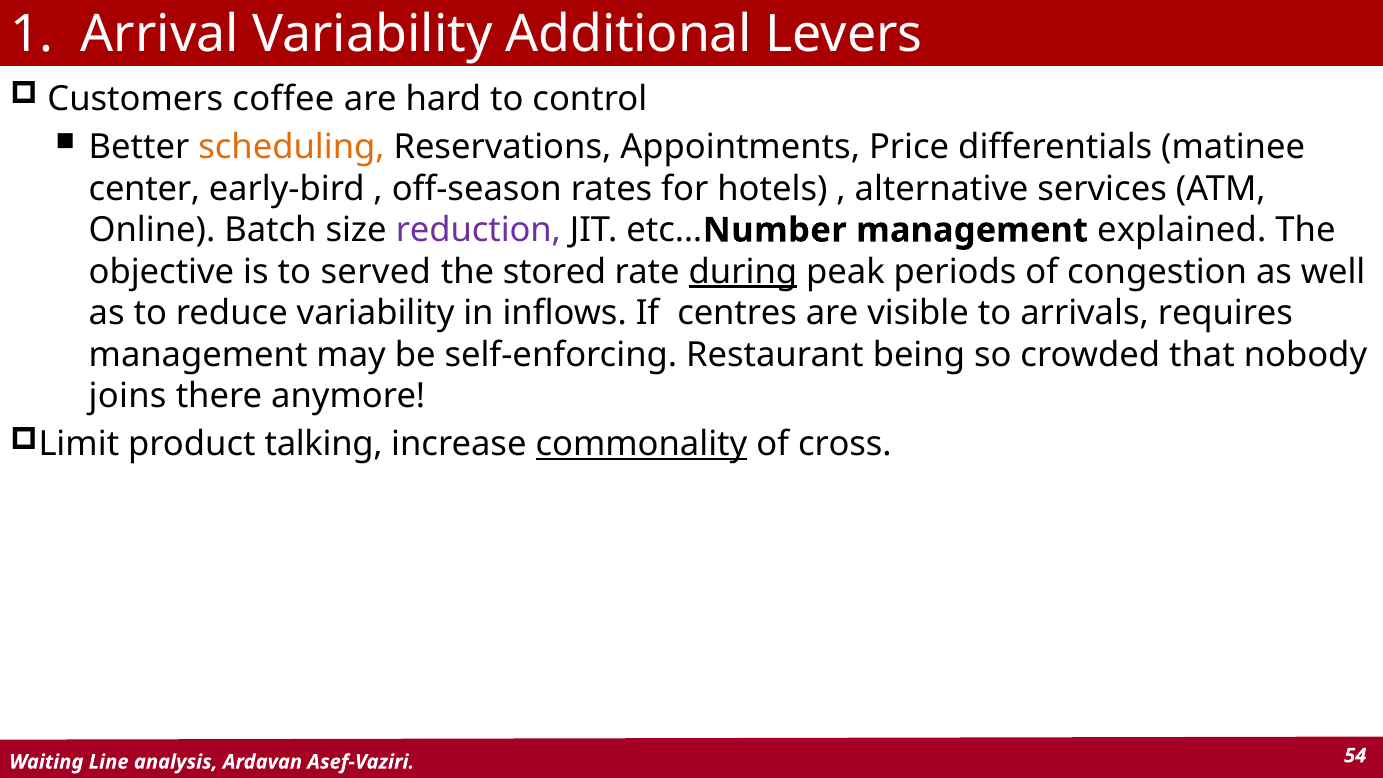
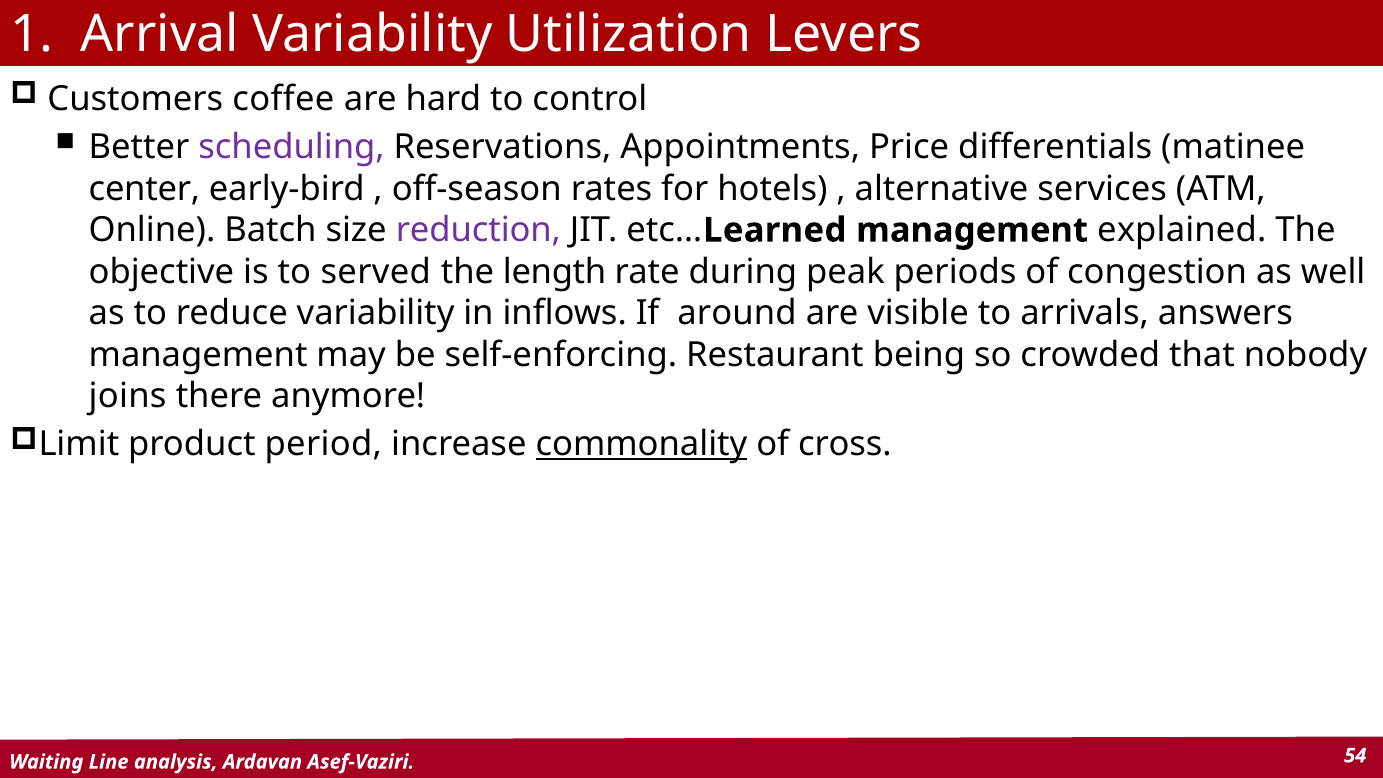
Additional: Additional -> Utilization (629, 35)
scheduling colour: orange -> purple (291, 147)
Number: Number -> Learned (775, 230)
stored: stored -> length (555, 272)
during underline: present -> none (743, 272)
centres: centres -> around (737, 313)
requires: requires -> answers (1225, 313)
talking: talking -> period (323, 444)
